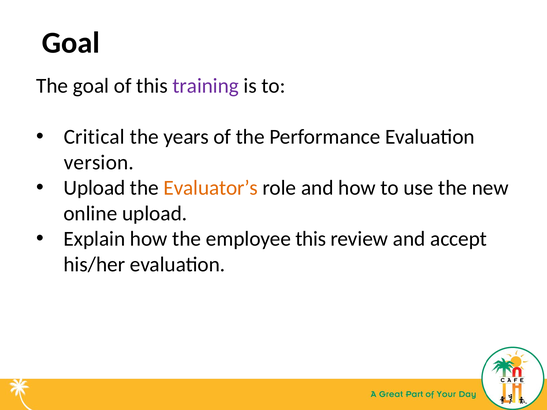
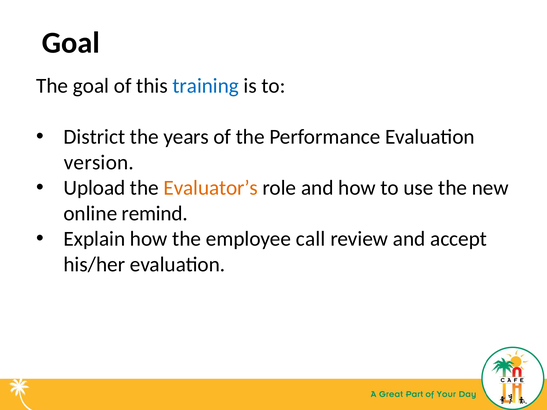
training colour: purple -> blue (206, 86)
Critical: Critical -> District (94, 137)
online upload: upload -> remind (155, 214)
employee this: this -> call (311, 239)
